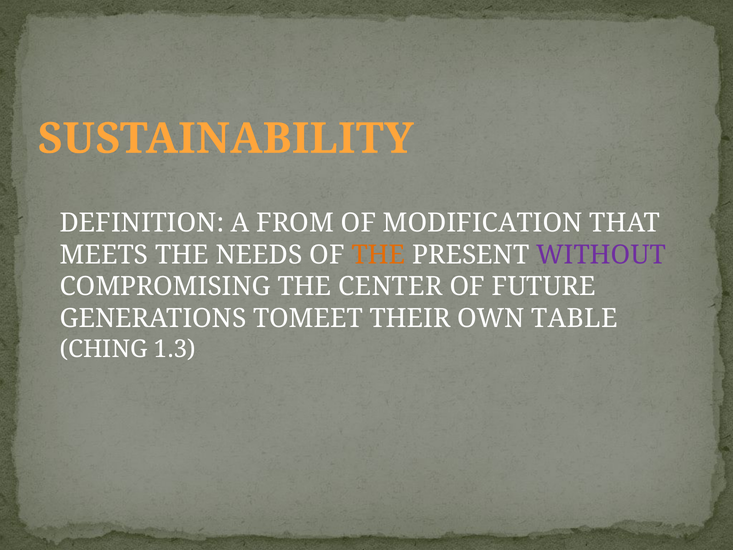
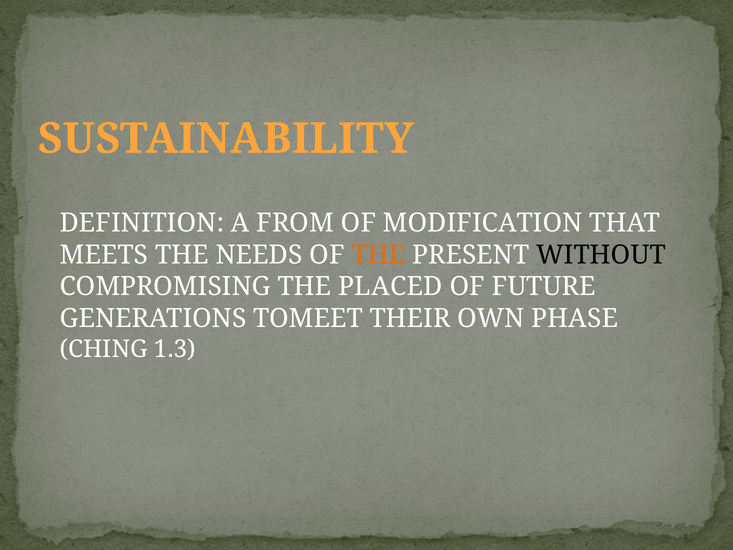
WITHOUT colour: purple -> black (601, 255)
CENTER: CENTER -> PLACED (390, 287)
TABLE: TABLE -> PHASE (575, 318)
